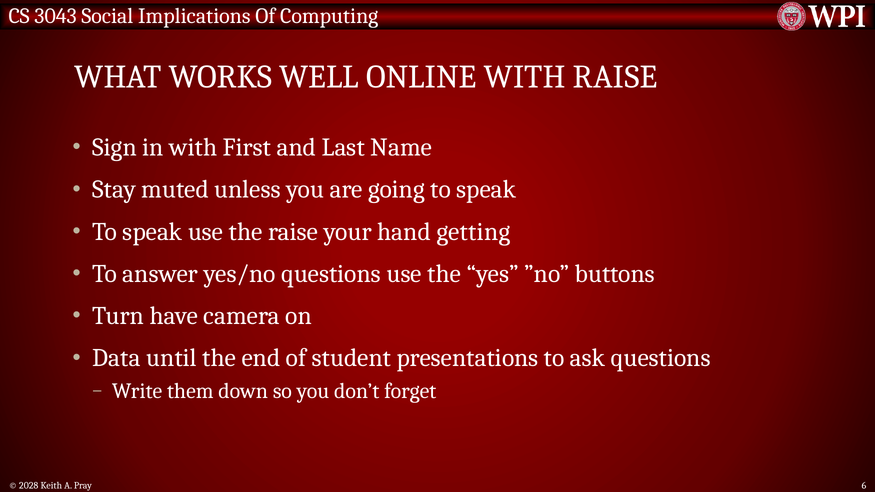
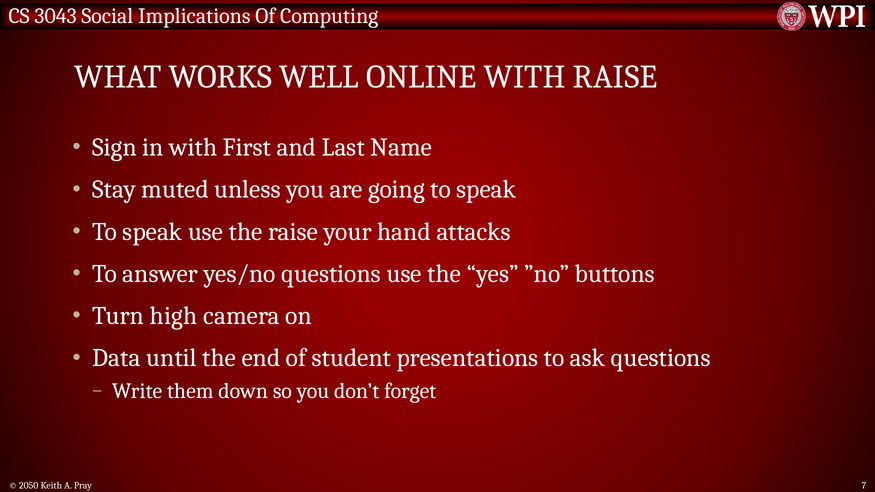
getting: getting -> attacks (474, 232)
have: have -> high (174, 316)
2028: 2028 -> 2050 (29, 486)
6: 6 -> 7 (864, 486)
